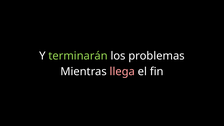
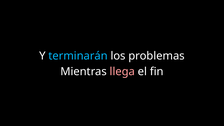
terminarán colour: light green -> light blue (78, 56)
